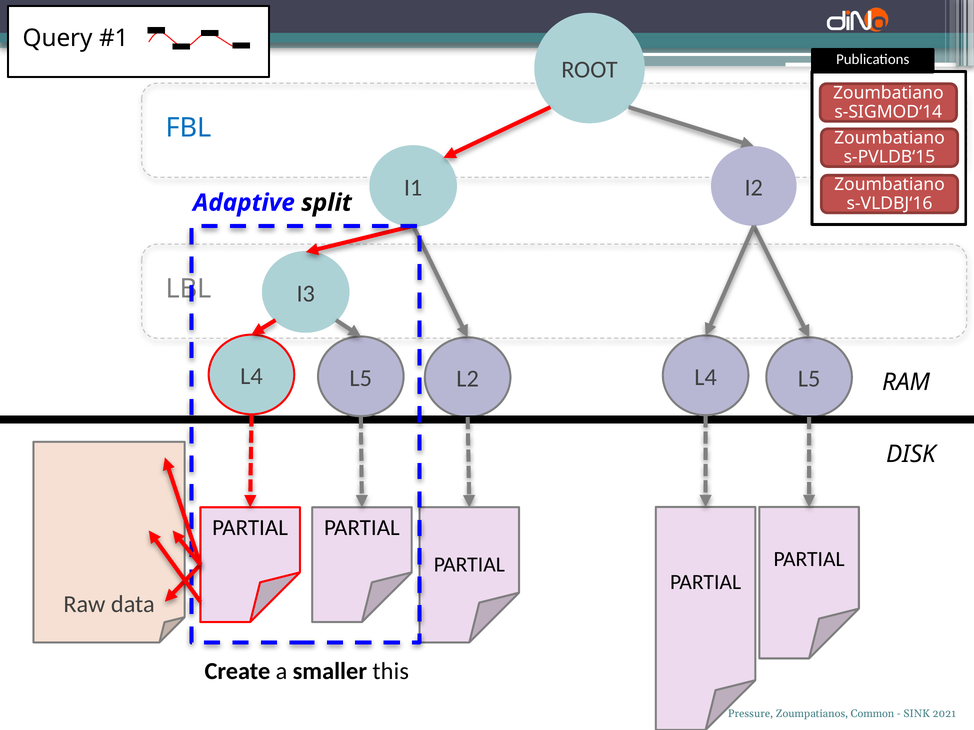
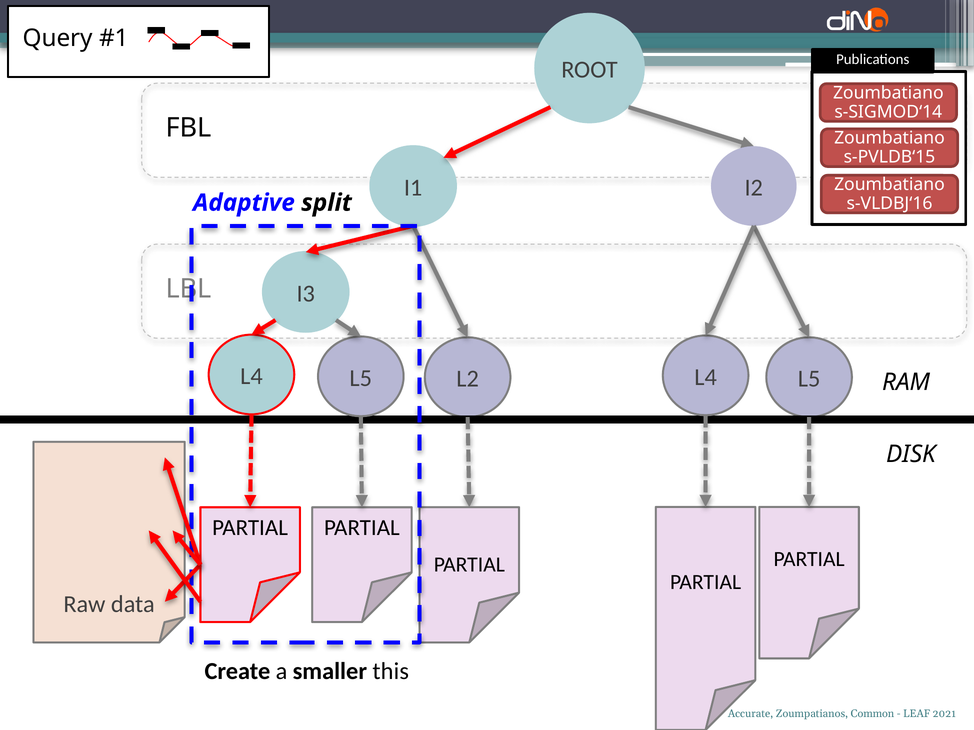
FBL colour: blue -> black (189, 128)
Pressure: Pressure -> Accurate (751, 714)
SINK: SINK -> LEAF (917, 714)
